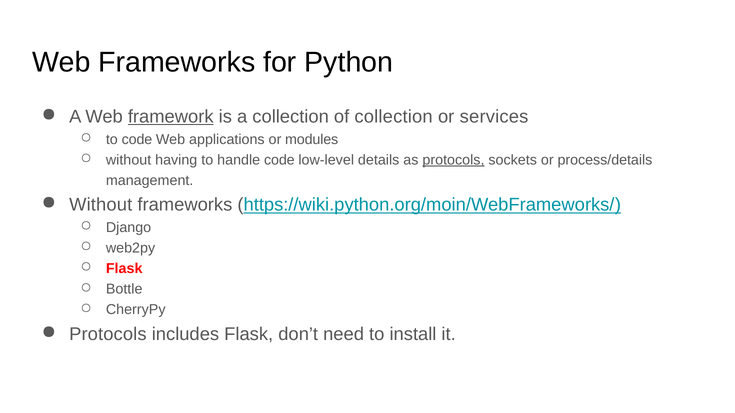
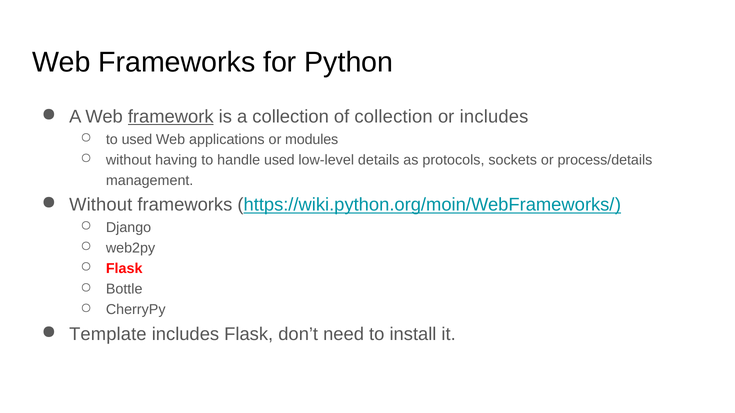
or services: services -> includes (494, 117)
to code: code -> used (137, 139)
handle code: code -> used (279, 160)
protocols underline: present -> none (453, 160)
Protocols: Protocols -> Template (108, 334)
